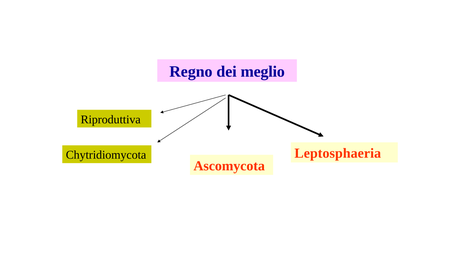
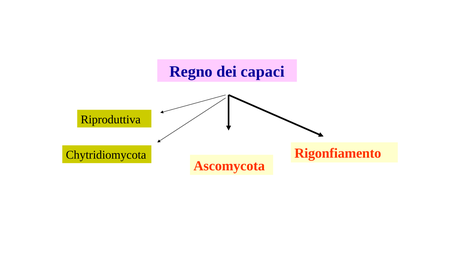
meglio: meglio -> capaci (263, 72)
Leptosphaeria: Leptosphaeria -> Rigonfiamento (338, 154)
